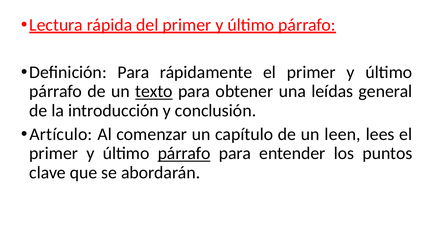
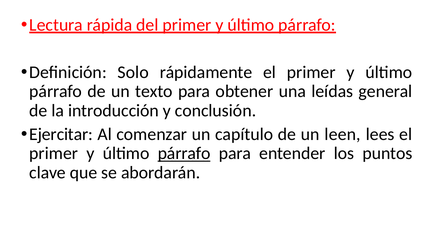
Definición Para: Para -> Solo (133, 72)
texto underline: present -> none (154, 92)
Artículo: Artículo -> Ejercitar (61, 134)
